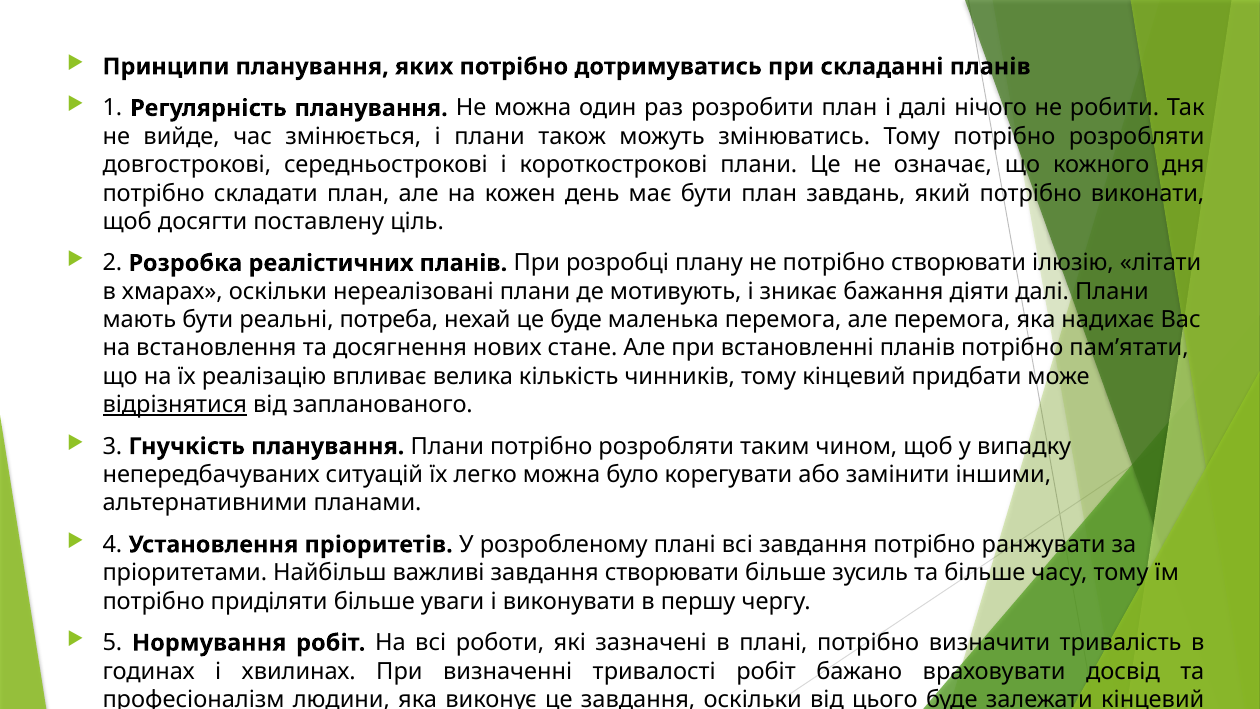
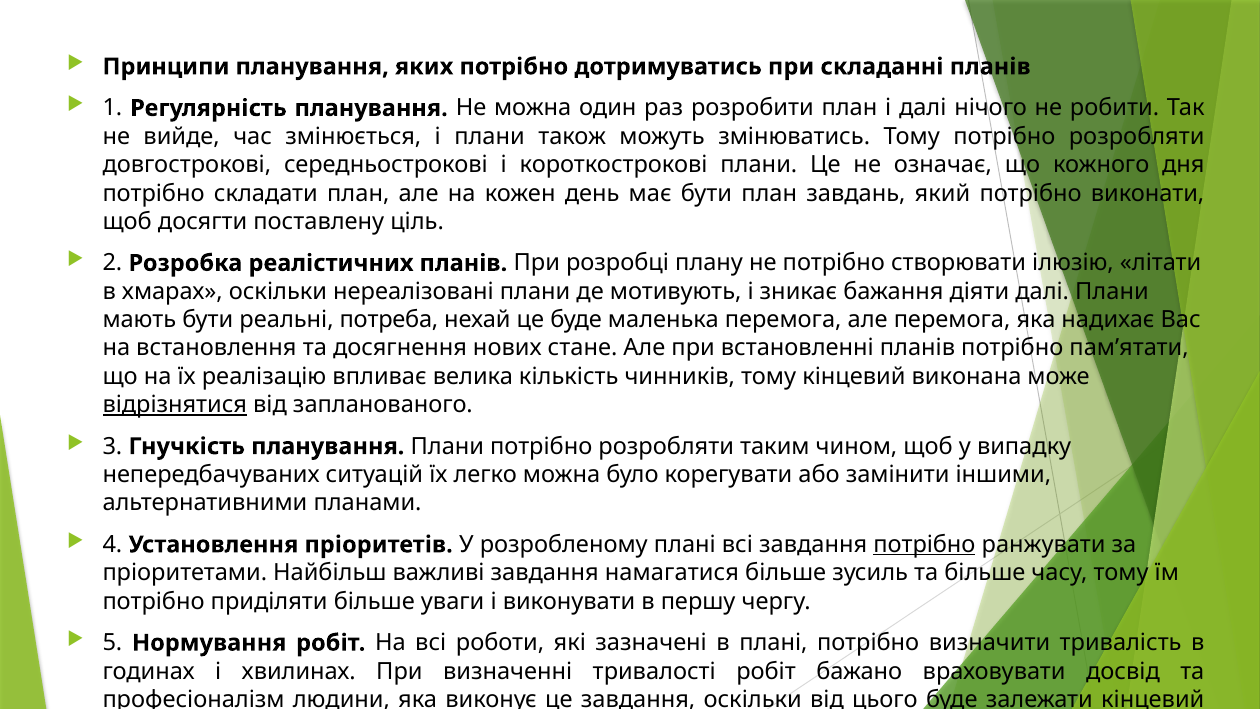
придбати: придбати -> виконана (967, 376)
потрібно underline: none -> present (924, 544)
завдання створювати: створювати -> намагатися (672, 573)
